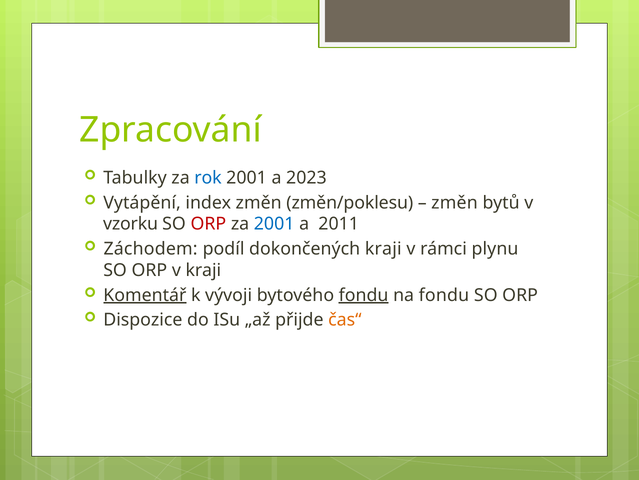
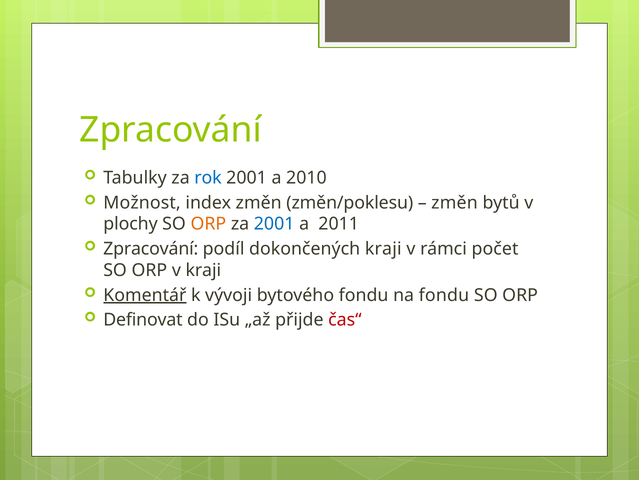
2023: 2023 -> 2010 (306, 177)
Vytápění: Vytápění -> Možnost (142, 202)
vzorku: vzorku -> plochy (130, 224)
ORP colour: red -> orange (208, 224)
Záchodem: Záchodem -> Zpracování (151, 249)
plynu: plynu -> počet (495, 249)
fondu underline: present -> none (364, 295)
Dispozice: Dispozice -> Definovat (143, 320)
čas“ colour: orange -> red (345, 320)
